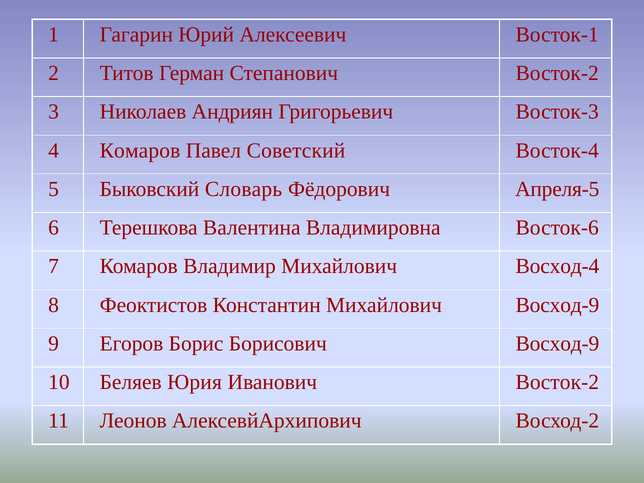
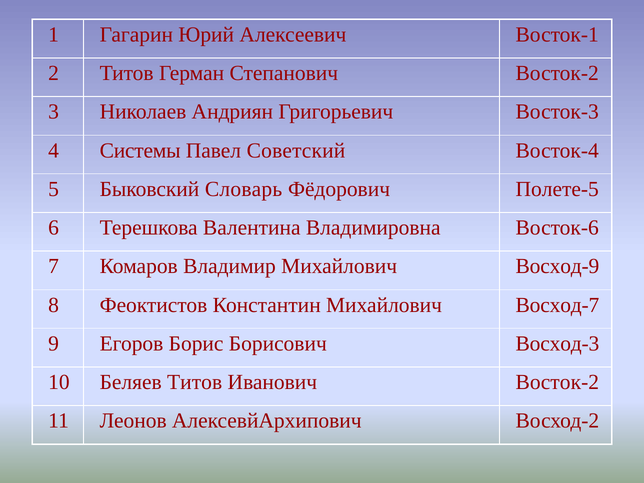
4 Комаров: Комаров -> Системы (140, 150)
Апреля-5: Апреля-5 -> Полете-5 (557, 189)
Восход-4: Восход-4 -> Восход-9 (557, 266)
Михайлович Восход-9: Восход-9 -> Восход-7 (557, 305)
Борисович Восход-9: Восход-9 -> Восход-3 (557, 344)
Беляев Юрия: Юрия -> Титов (195, 382)
